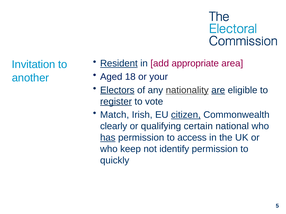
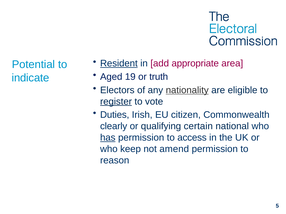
Invitation: Invitation -> Potential (33, 65)
18: 18 -> 19 (130, 77)
your: your -> truth (159, 77)
another: another -> indicate (30, 78)
Electors underline: present -> none (117, 90)
are underline: present -> none (218, 90)
Match: Match -> Duties (115, 115)
citizen underline: present -> none (186, 115)
identify: identify -> amend (174, 149)
quickly: quickly -> reason (115, 161)
